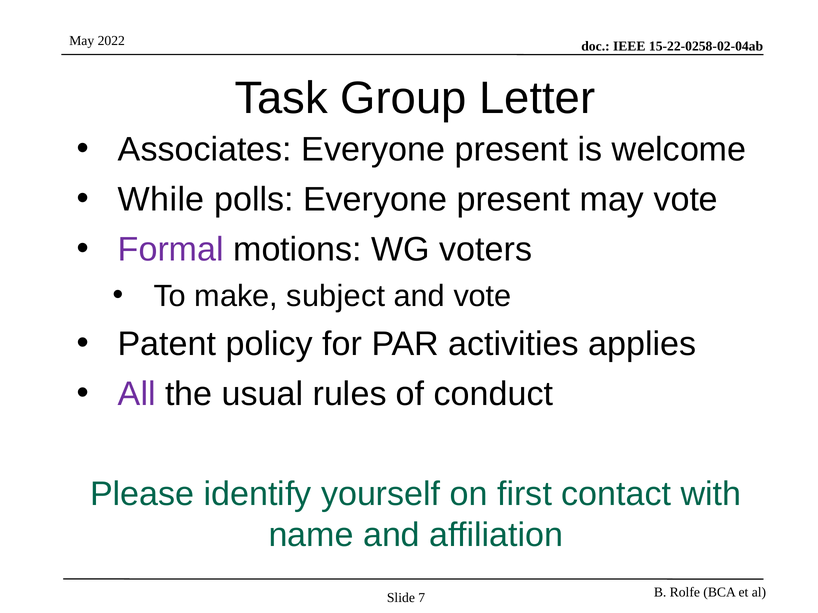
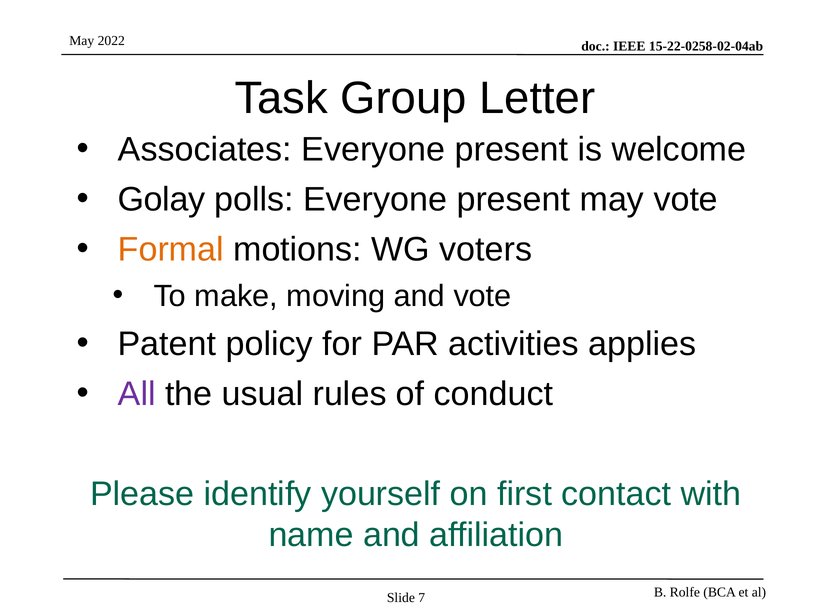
While: While -> Golay (162, 200)
Formal colour: purple -> orange (171, 250)
subject: subject -> moving (336, 296)
